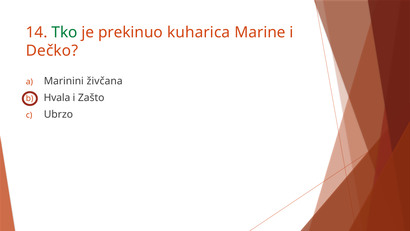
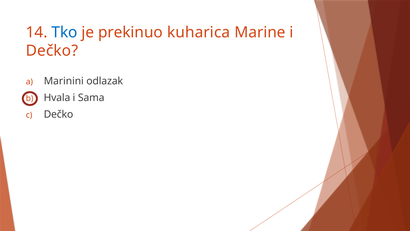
Tko colour: green -> blue (65, 32)
živčana: živčana -> odlazak (105, 81)
Zašto: Zašto -> Sama (91, 98)
Ubrzo: Ubrzo -> Dečko (58, 114)
